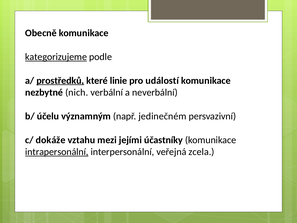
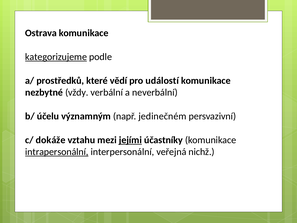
Obecně: Obecně -> Ostrava (41, 33)
prostředků underline: present -> none (60, 80)
linie: linie -> vědí (118, 80)
nich: nich -> vždy (77, 92)
jejími underline: none -> present (130, 140)
zcela: zcela -> nichž (202, 152)
